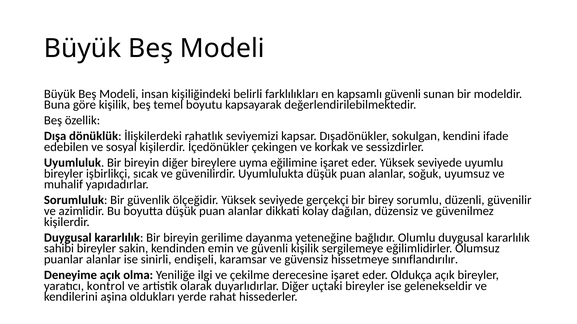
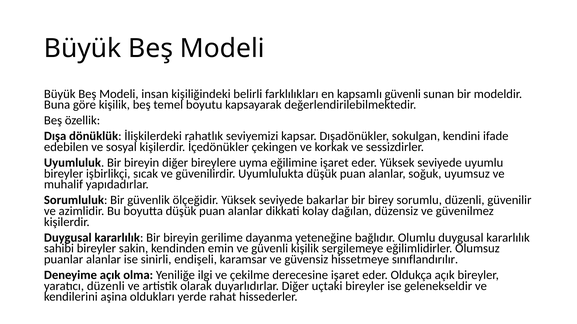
gerçekçi: gerçekçi -> bakarlar (327, 201)
yaratıcı kontrol: kontrol -> düzenli (106, 286)
